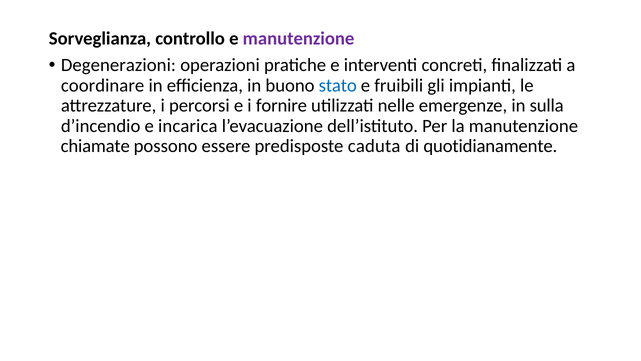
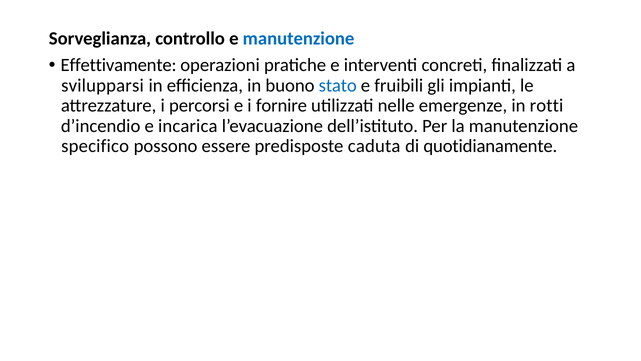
manutenzione colour: purple -> blue (299, 38)
Degenerazioni: Degenerazioni -> Effettivamente (119, 65)
coordinare: coordinare -> svilupparsi (103, 85)
sulla: sulla -> rotti (547, 106)
chiamate: chiamate -> specifico (95, 146)
